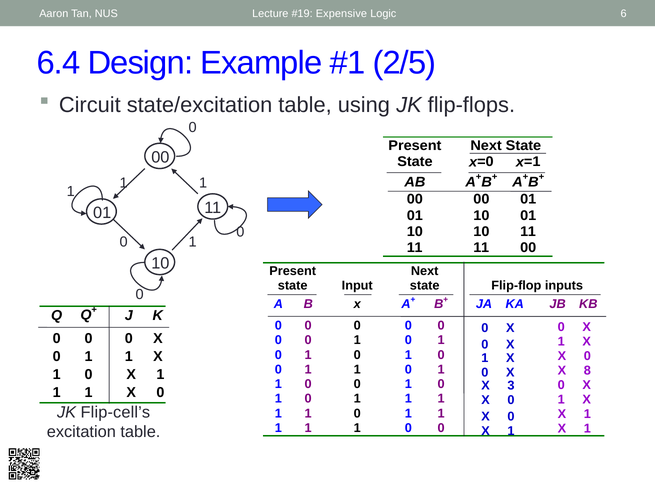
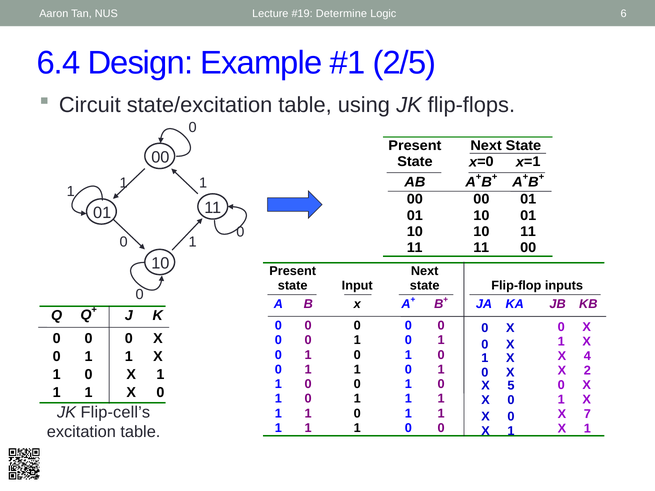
Expensive: Expensive -> Determine (341, 14)
0: 0 -> 4 (587, 356)
8: 8 -> 2 (587, 371)
3: 3 -> 5 (511, 386)
1: 1 -> 7 (587, 414)
